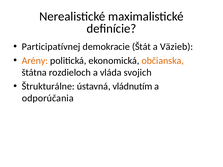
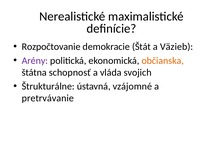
Participatívnej: Participatívnej -> Rozpočtovanie (51, 47)
Arény colour: orange -> purple (35, 61)
rozdieloch: rozdieloch -> schopnosť (70, 73)
vládnutím: vládnutím -> vzájomné (132, 86)
odporúčania: odporúčania -> pretrvávanie (48, 98)
